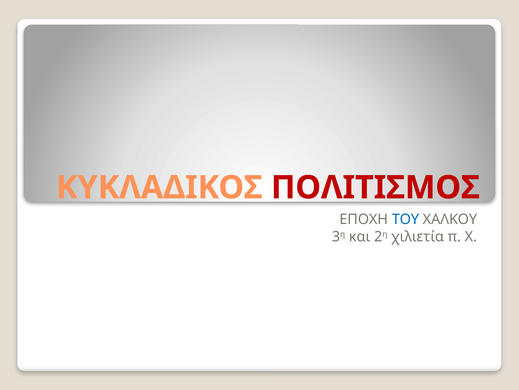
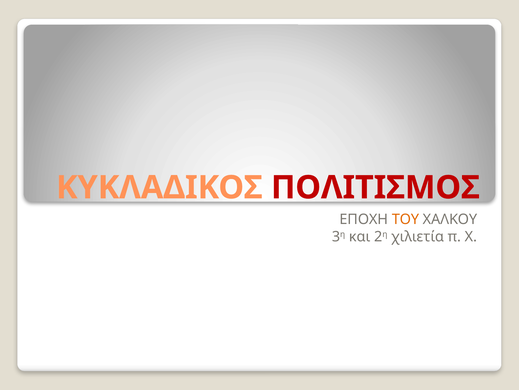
ΤΟΥ colour: blue -> orange (405, 219)
